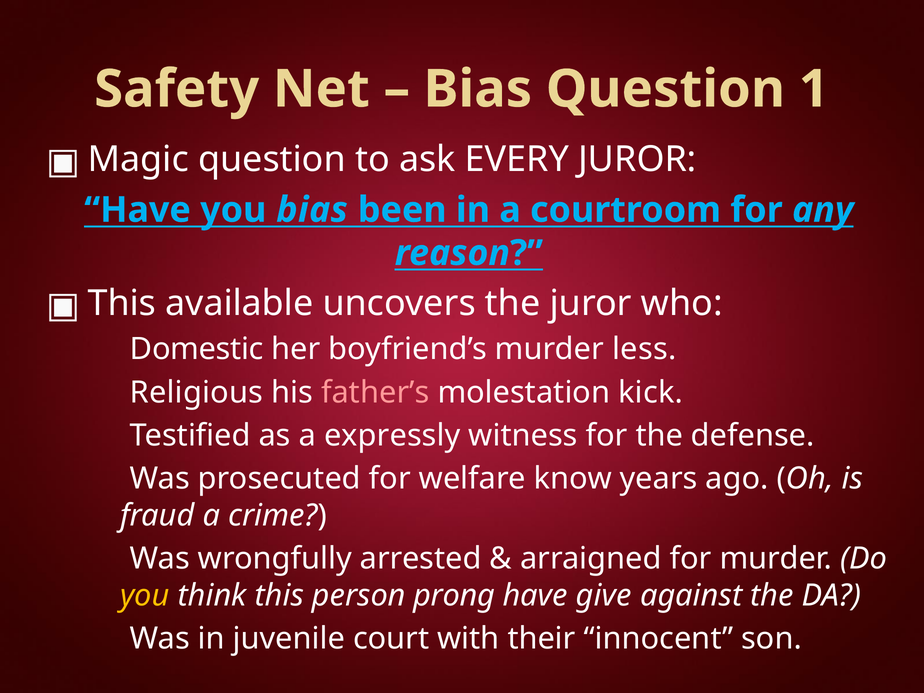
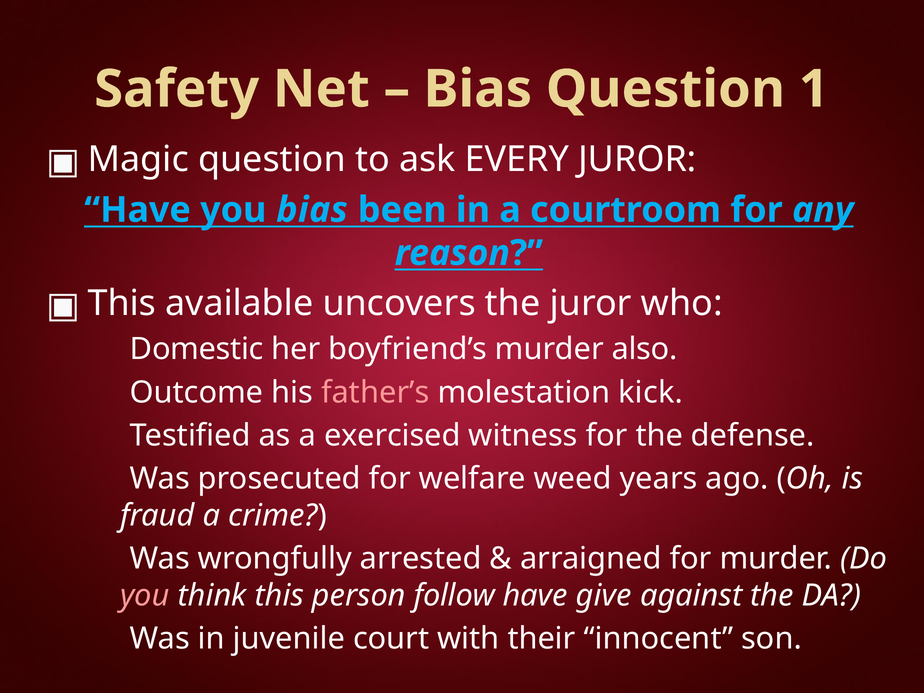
less: less -> also (645, 349)
Religious: Religious -> Outcome (197, 392)
expressly: expressly -> exercised (392, 435)
know: know -> weed (573, 479)
you colour: yellow -> pink (145, 596)
prong: prong -> follow (454, 596)
